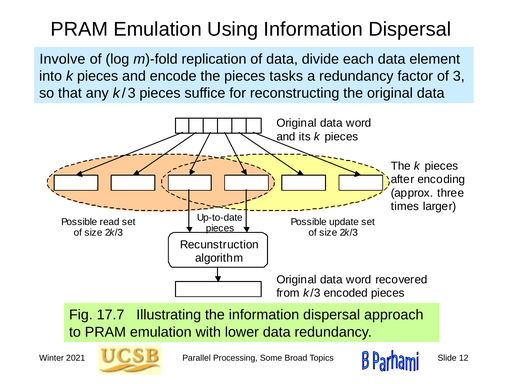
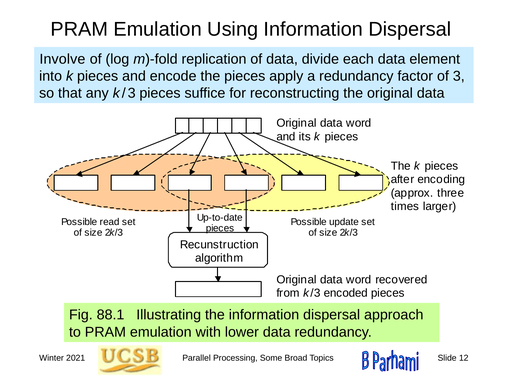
tasks: tasks -> apply (286, 76)
17.7: 17.7 -> 88.1 (111, 315)
